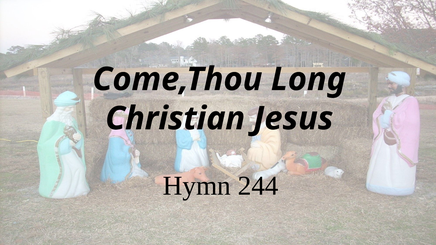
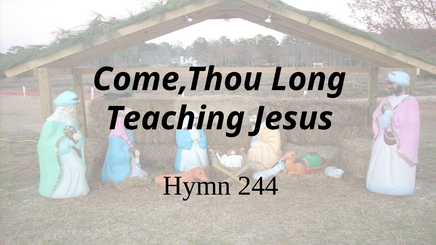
Christian: Christian -> Teaching (175, 119)
